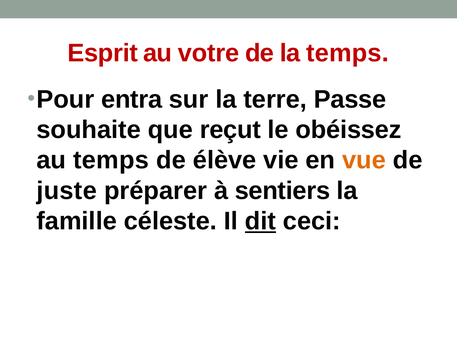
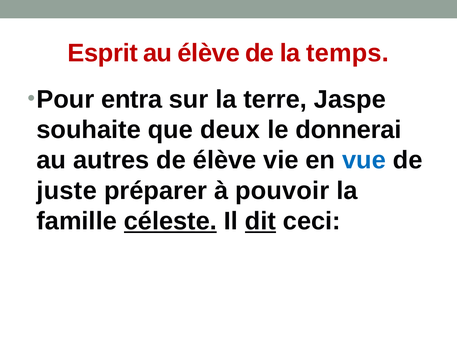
au votre: votre -> élève (209, 53)
Passe: Passe -> Jaspe (350, 99)
reçut: reçut -> deux (230, 130)
obéissez: obéissez -> donnerai (349, 130)
au temps: temps -> autres (111, 160)
vue colour: orange -> blue (364, 160)
sentiers: sentiers -> pouvoir (282, 191)
céleste underline: none -> present (170, 221)
